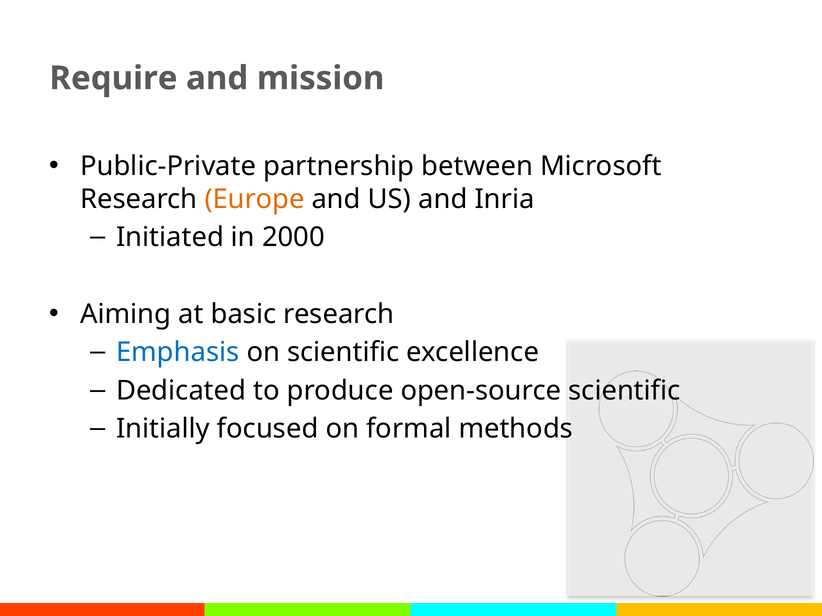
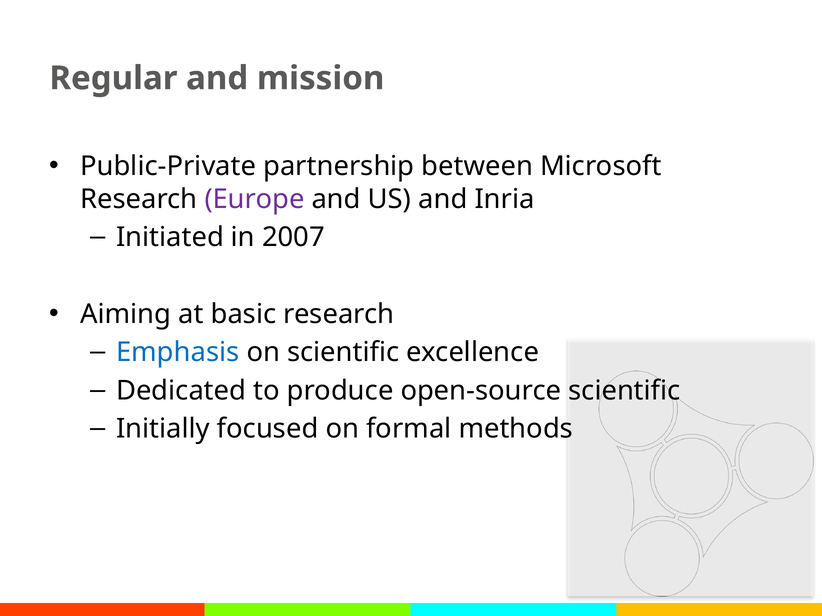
Require: Require -> Regular (113, 78)
Europe colour: orange -> purple (255, 199)
2000: 2000 -> 2007 (293, 238)
